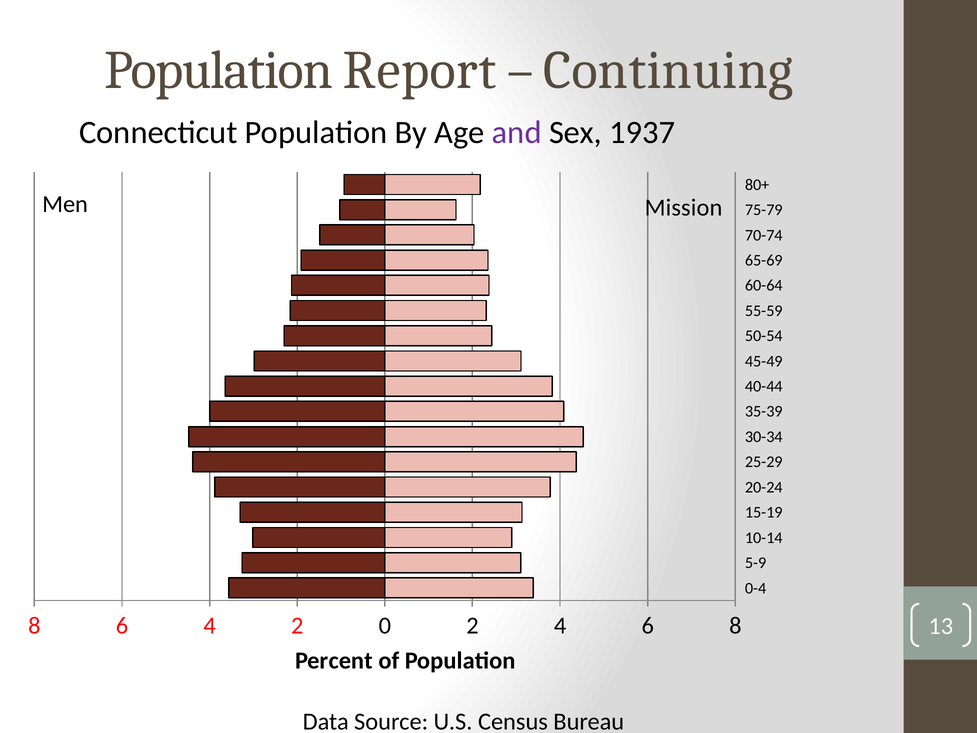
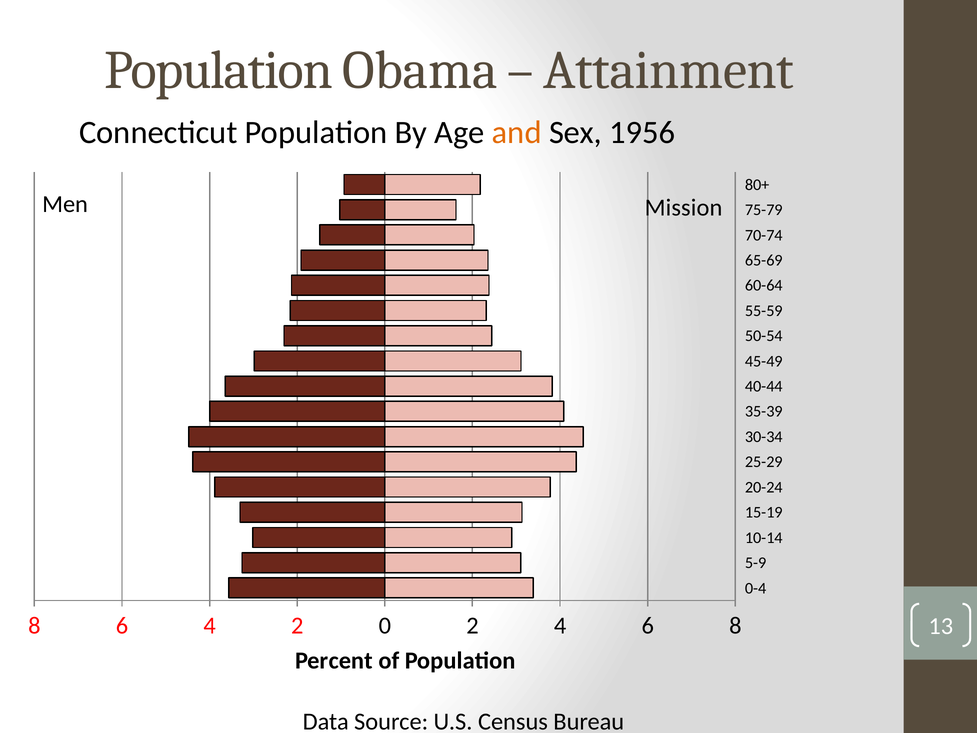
Report: Report -> Obama (420, 71)
Continuing: Continuing -> Attainment (669, 71)
and colour: purple -> orange (517, 133)
1937: 1937 -> 1956 (642, 133)
